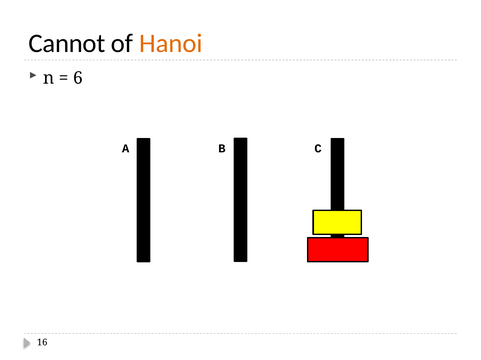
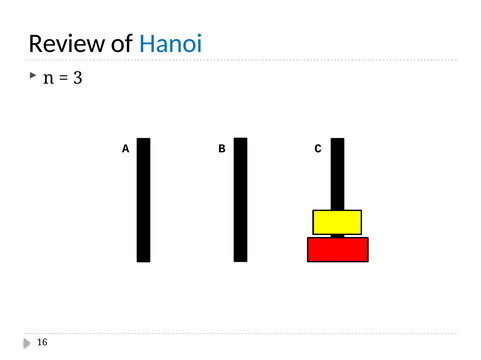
Cannot: Cannot -> Review (67, 44)
Hanoi colour: orange -> blue (171, 44)
6: 6 -> 3 (78, 78)
